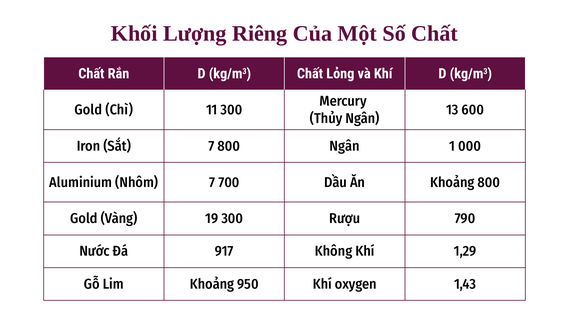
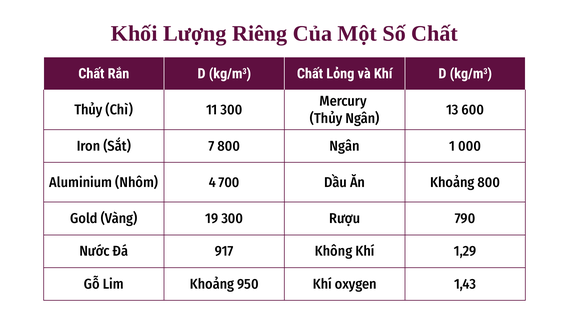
Gold: Gold -> Thủy (89, 110)
Nhôm 7: 7 -> 4 (212, 182)
